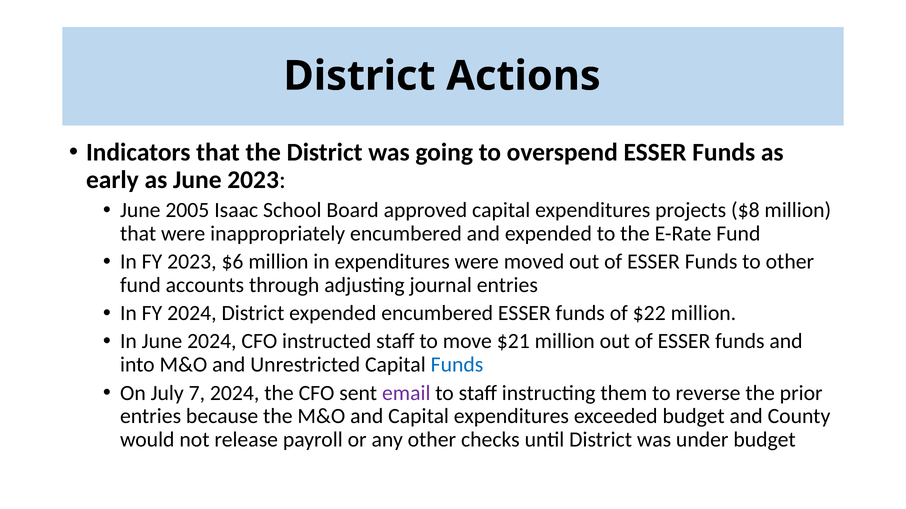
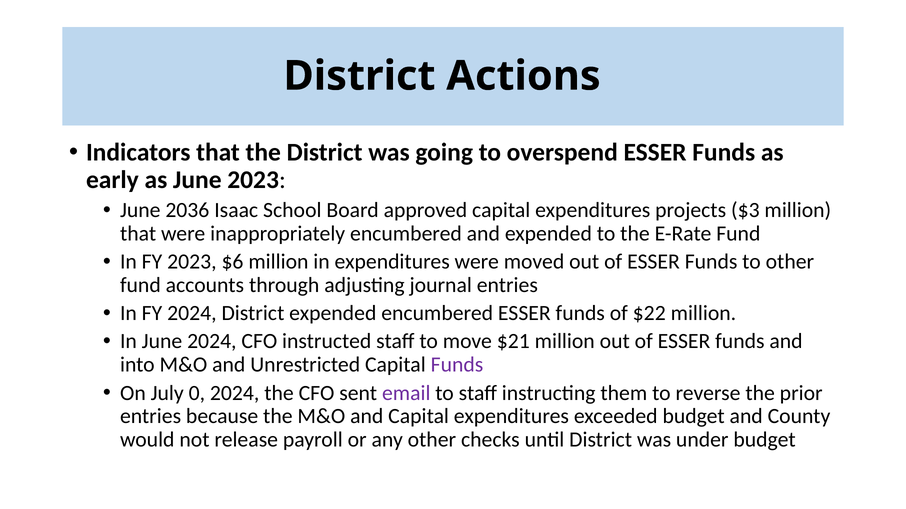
2005: 2005 -> 2036 (187, 210)
$8: $8 -> $3 (745, 210)
Funds colour: blue -> purple (457, 365)
7: 7 -> 0 (197, 393)
